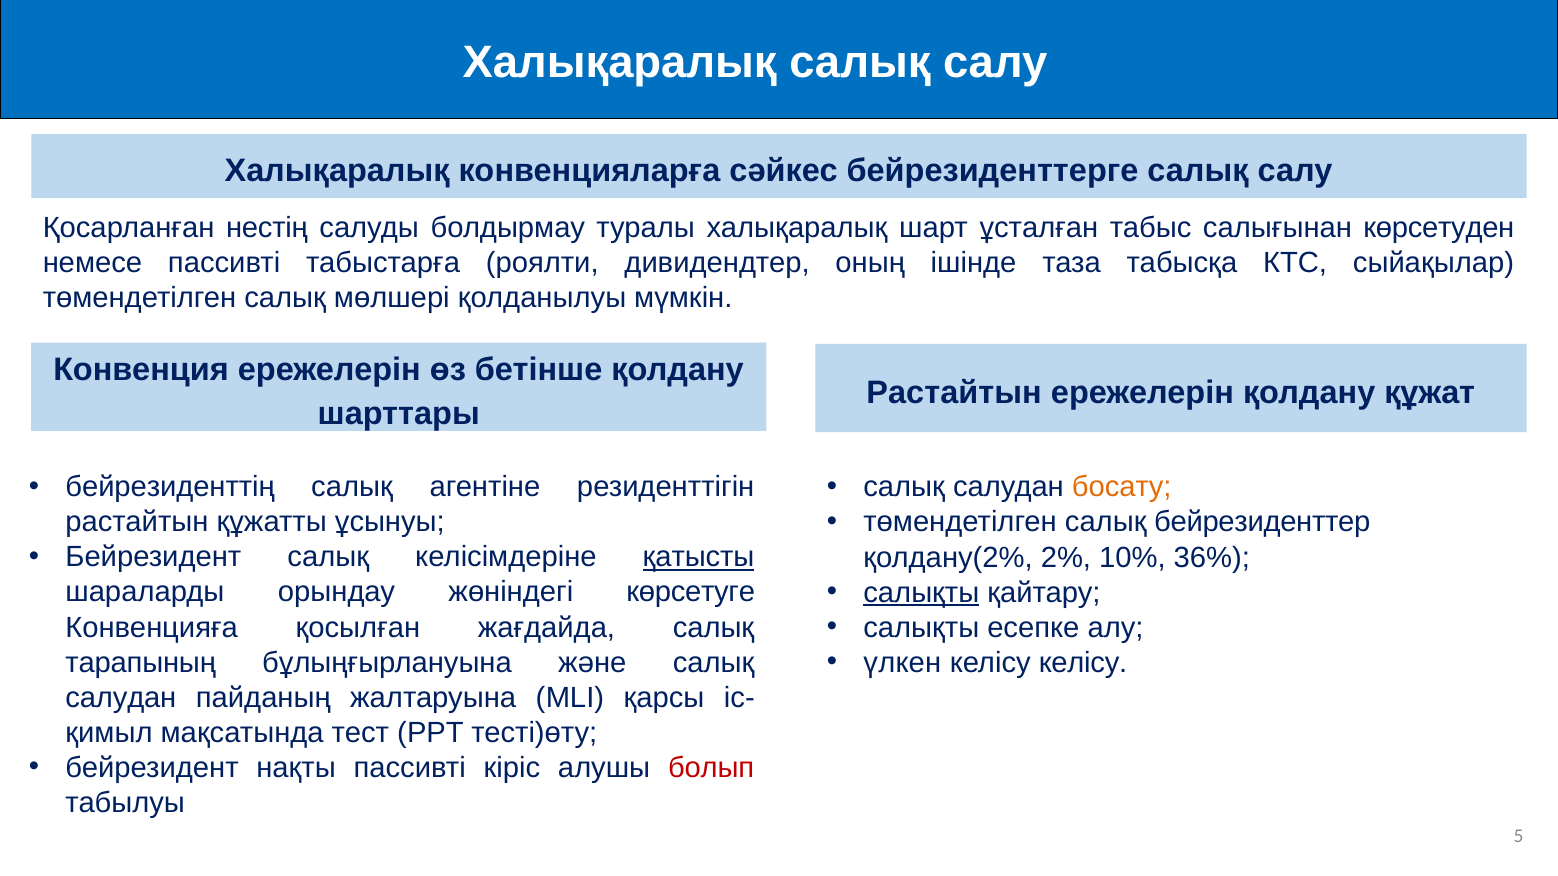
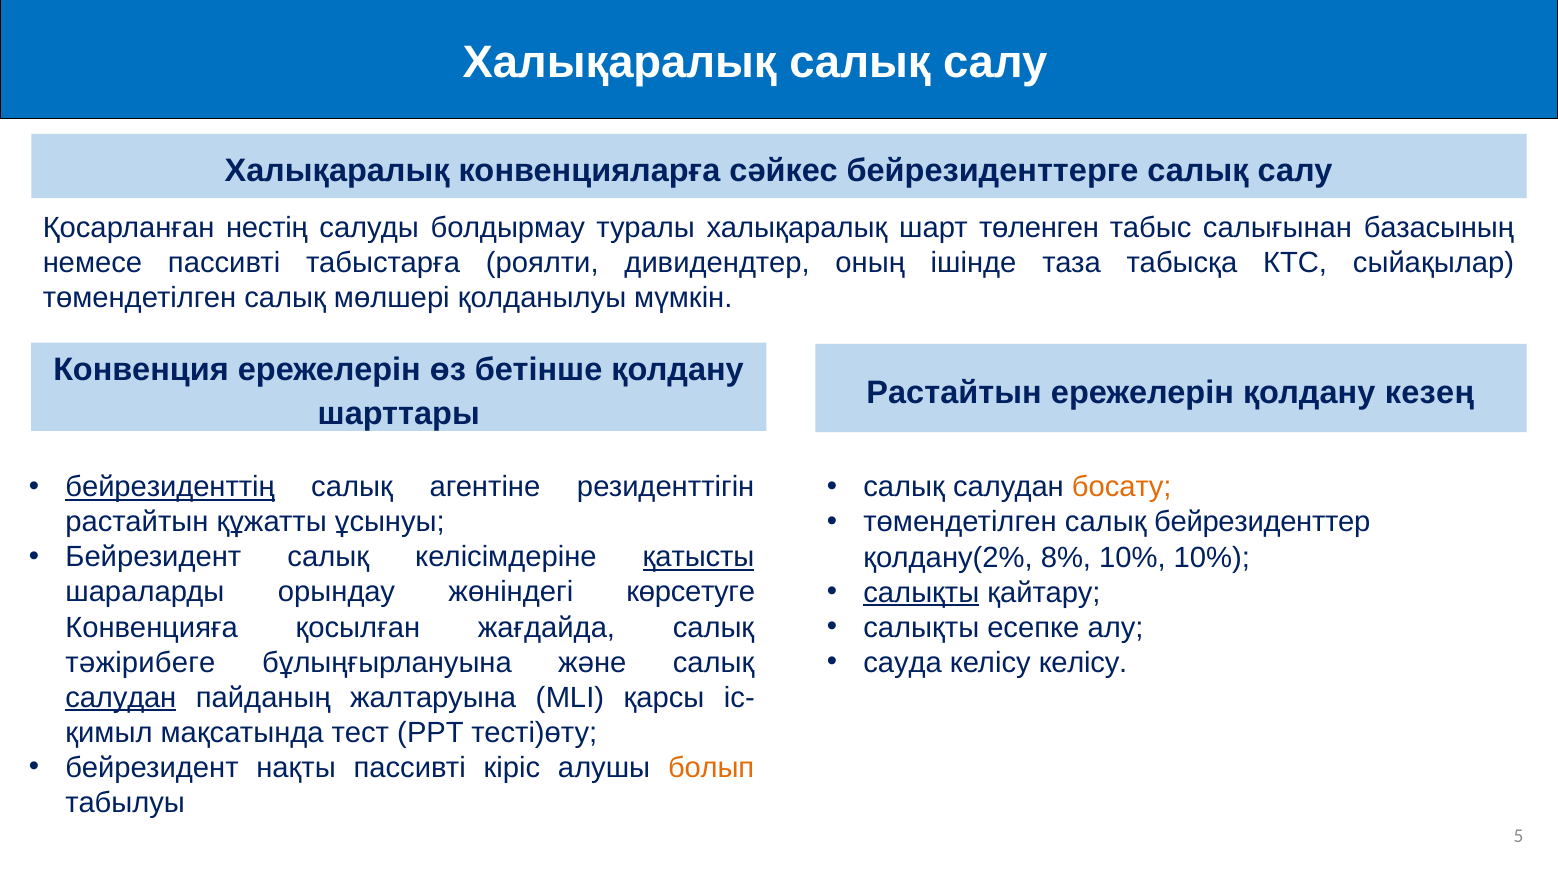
ұсталған: ұсталған -> төленген (1039, 228)
көрсетуден: көрсетуден -> базасының (1439, 228)
құжат: құжат -> кезең (1430, 393)
бейрезиденттің underline: none -> present (170, 487)
2%: 2% -> 8% (1066, 558)
10% 36%: 36% -> 10% (1212, 558)
үлкен: үлкен -> сауда (903, 663)
тарапының: тарапының -> тәжірибеге (140, 663)
салудан underline: none -> present (121, 698)
болып colour: red -> orange (711, 768)
